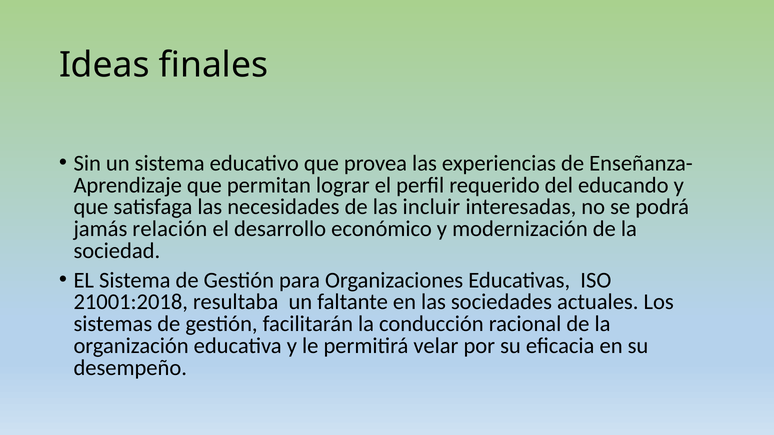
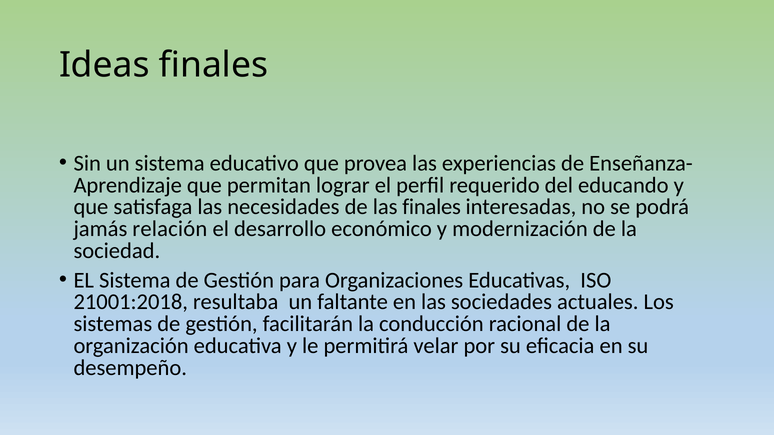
las incluir: incluir -> finales (432, 207)
